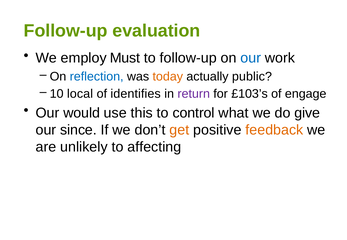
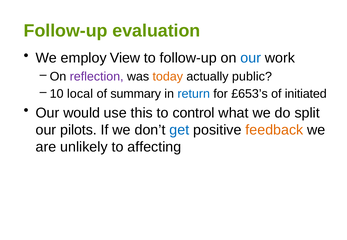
Must: Must -> View (125, 58)
reflection colour: blue -> purple (97, 76)
identifies: identifies -> summary (136, 94)
return colour: purple -> blue (194, 94)
£103’s: £103’s -> £653’s (250, 94)
engage: engage -> initiated (306, 94)
give: give -> split (307, 113)
since: since -> pilots (78, 130)
get colour: orange -> blue (179, 130)
